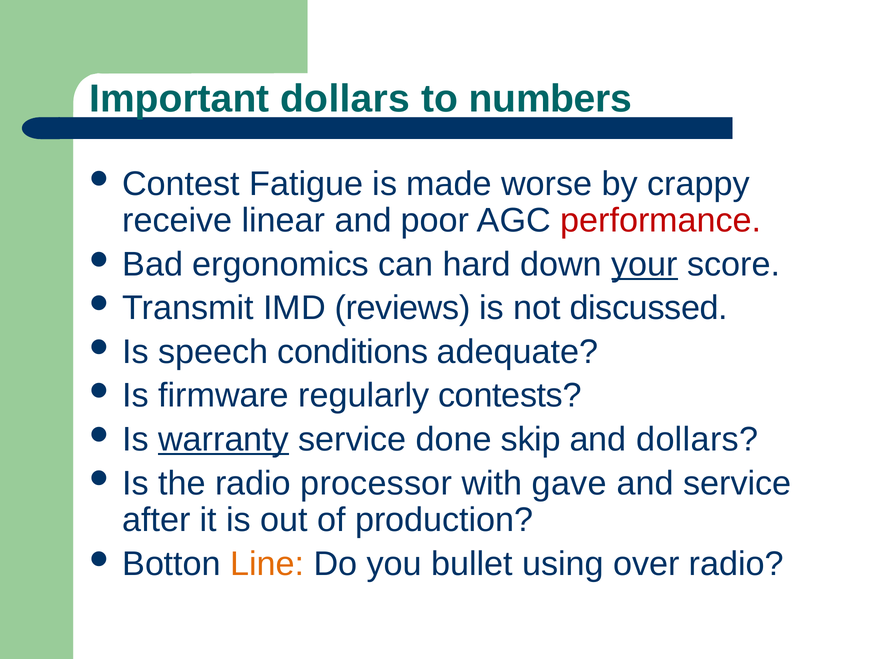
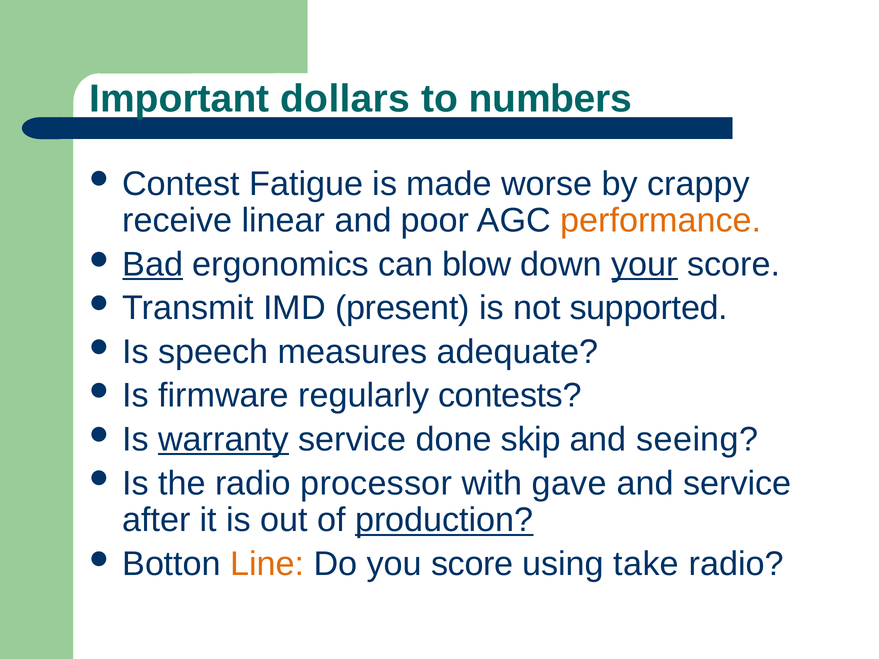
performance colour: red -> orange (661, 221)
Bad underline: none -> present (153, 265)
hard: hard -> blow (477, 265)
reviews: reviews -> present (402, 308)
discussed: discussed -> supported (649, 308)
conditions: conditions -> measures (353, 352)
and dollars: dollars -> seeing (697, 440)
production underline: none -> present (444, 520)
you bullet: bullet -> score (472, 564)
over: over -> take (646, 564)
